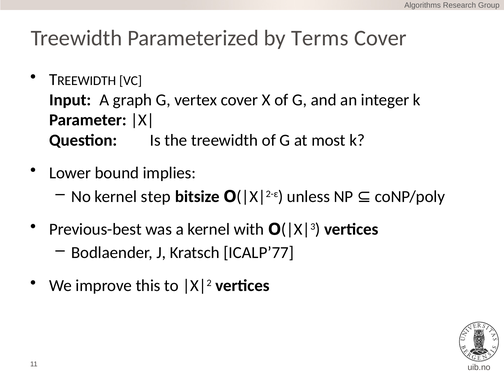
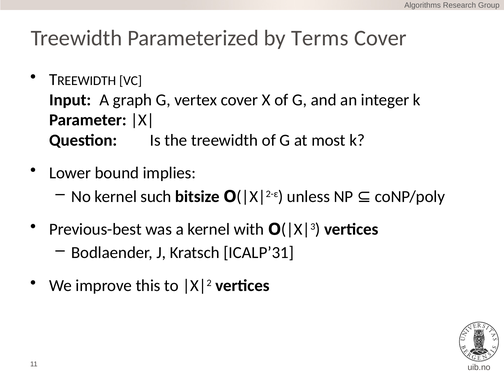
step: step -> such (156, 197)
ICALP’77: ICALP’77 -> ICALP’31 (259, 253)
